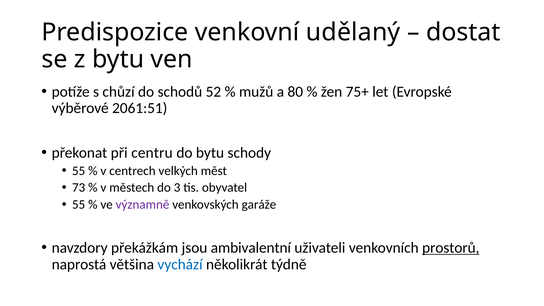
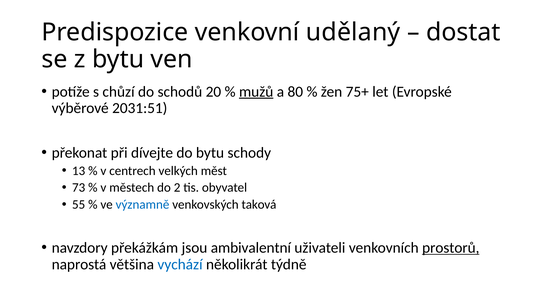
52: 52 -> 20 (213, 92)
mužů underline: none -> present (256, 92)
2061:51: 2061:51 -> 2031:51 (140, 108)
centru: centru -> dívejte (152, 153)
55: 55 -> 13 (79, 171)
3: 3 -> 2 (177, 188)
významně colour: purple -> blue (142, 205)
garáže: garáže -> taková (259, 205)
